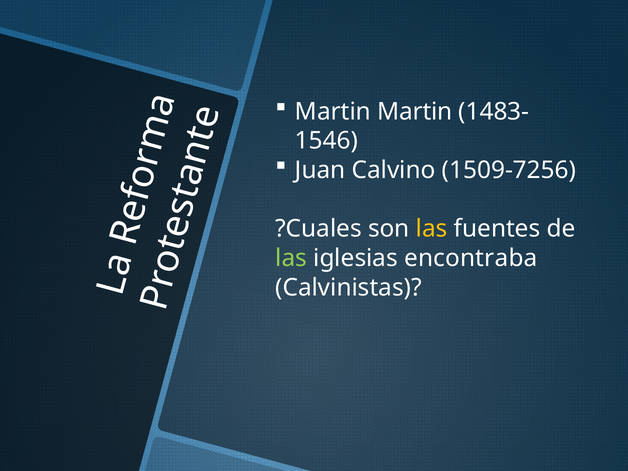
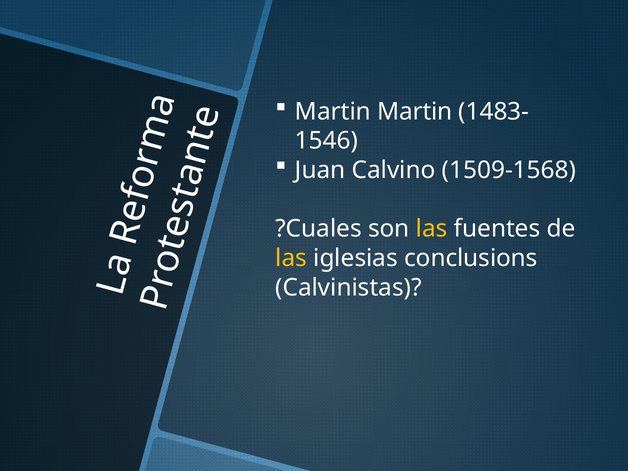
1509-7256: 1509-7256 -> 1509-1568 (509, 170)
las colour: light green -> yellow (291, 258)
encontraba: encontraba -> conclusions (471, 258)
